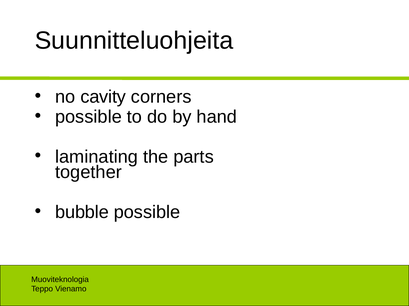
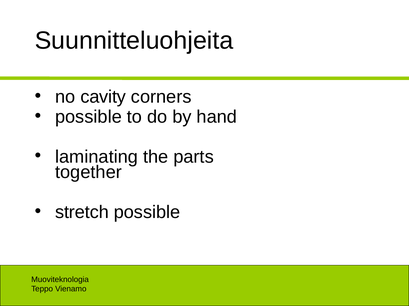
bubble: bubble -> stretch (82, 213)
